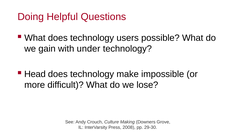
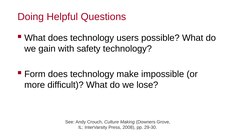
under: under -> safety (89, 49)
Head: Head -> Form (35, 74)
